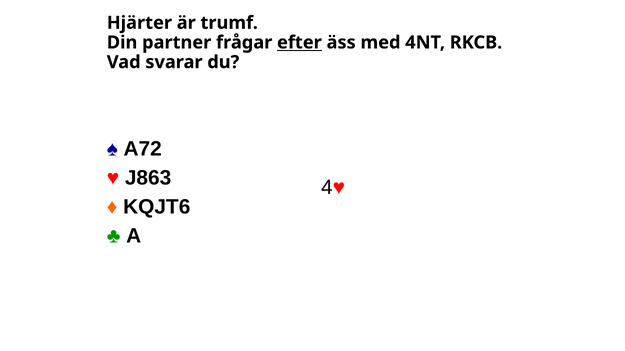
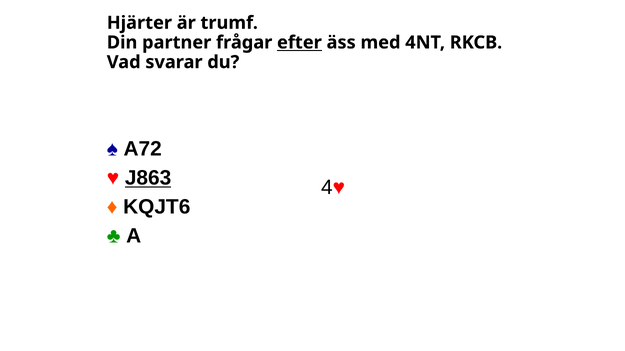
J863 underline: none -> present (148, 178)
